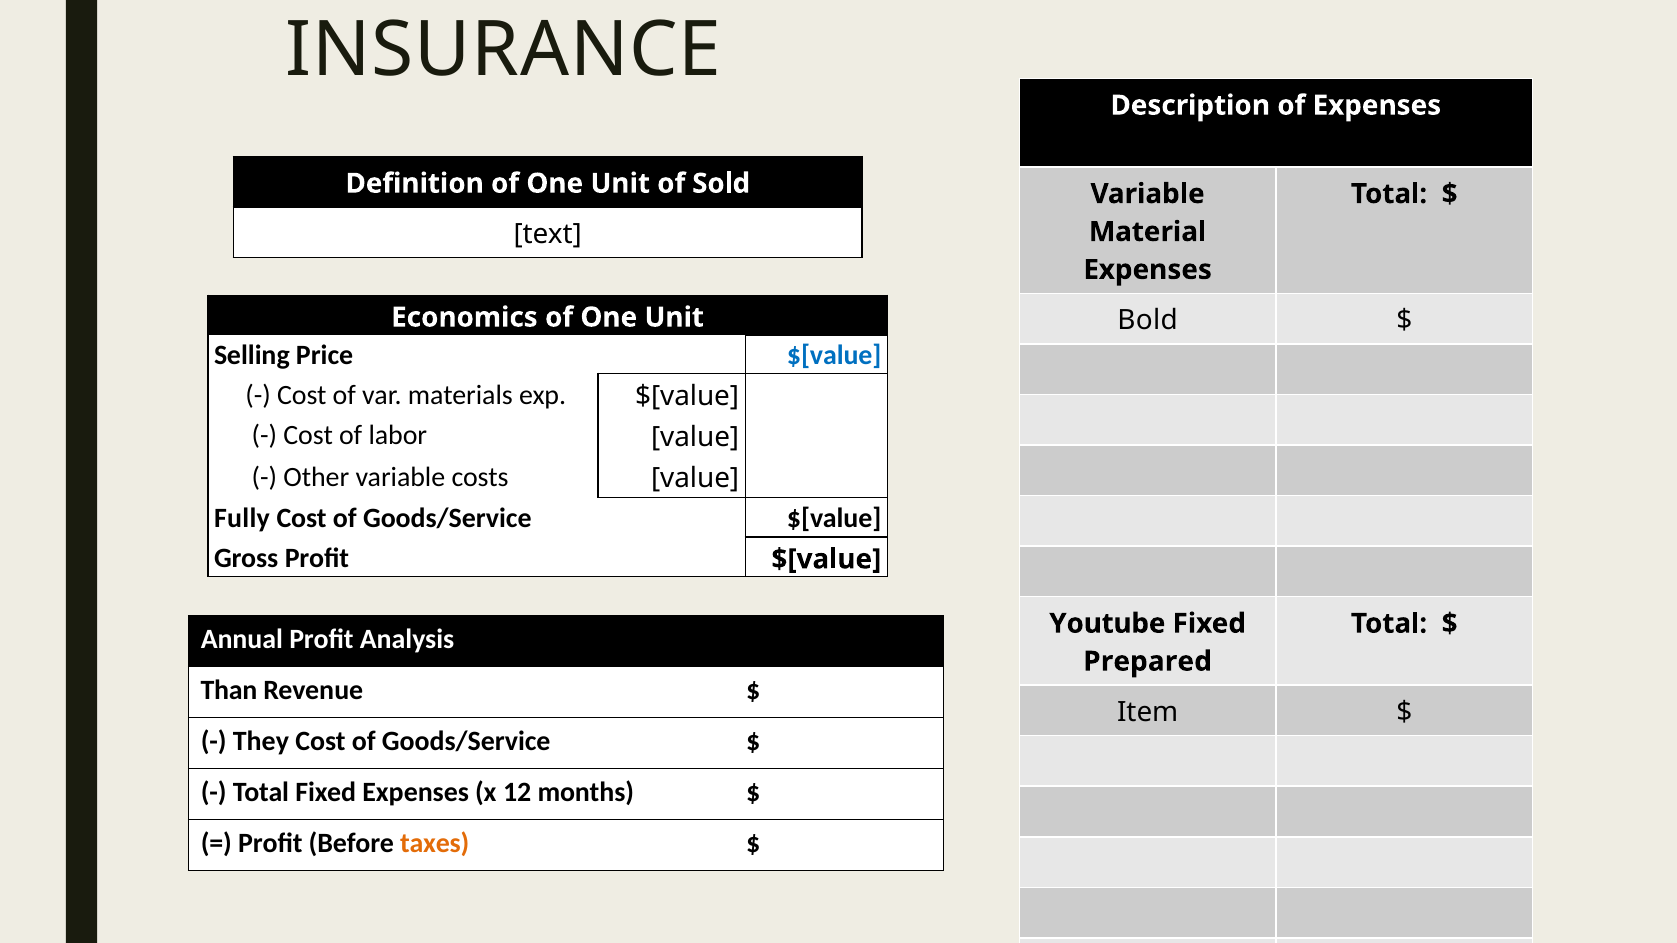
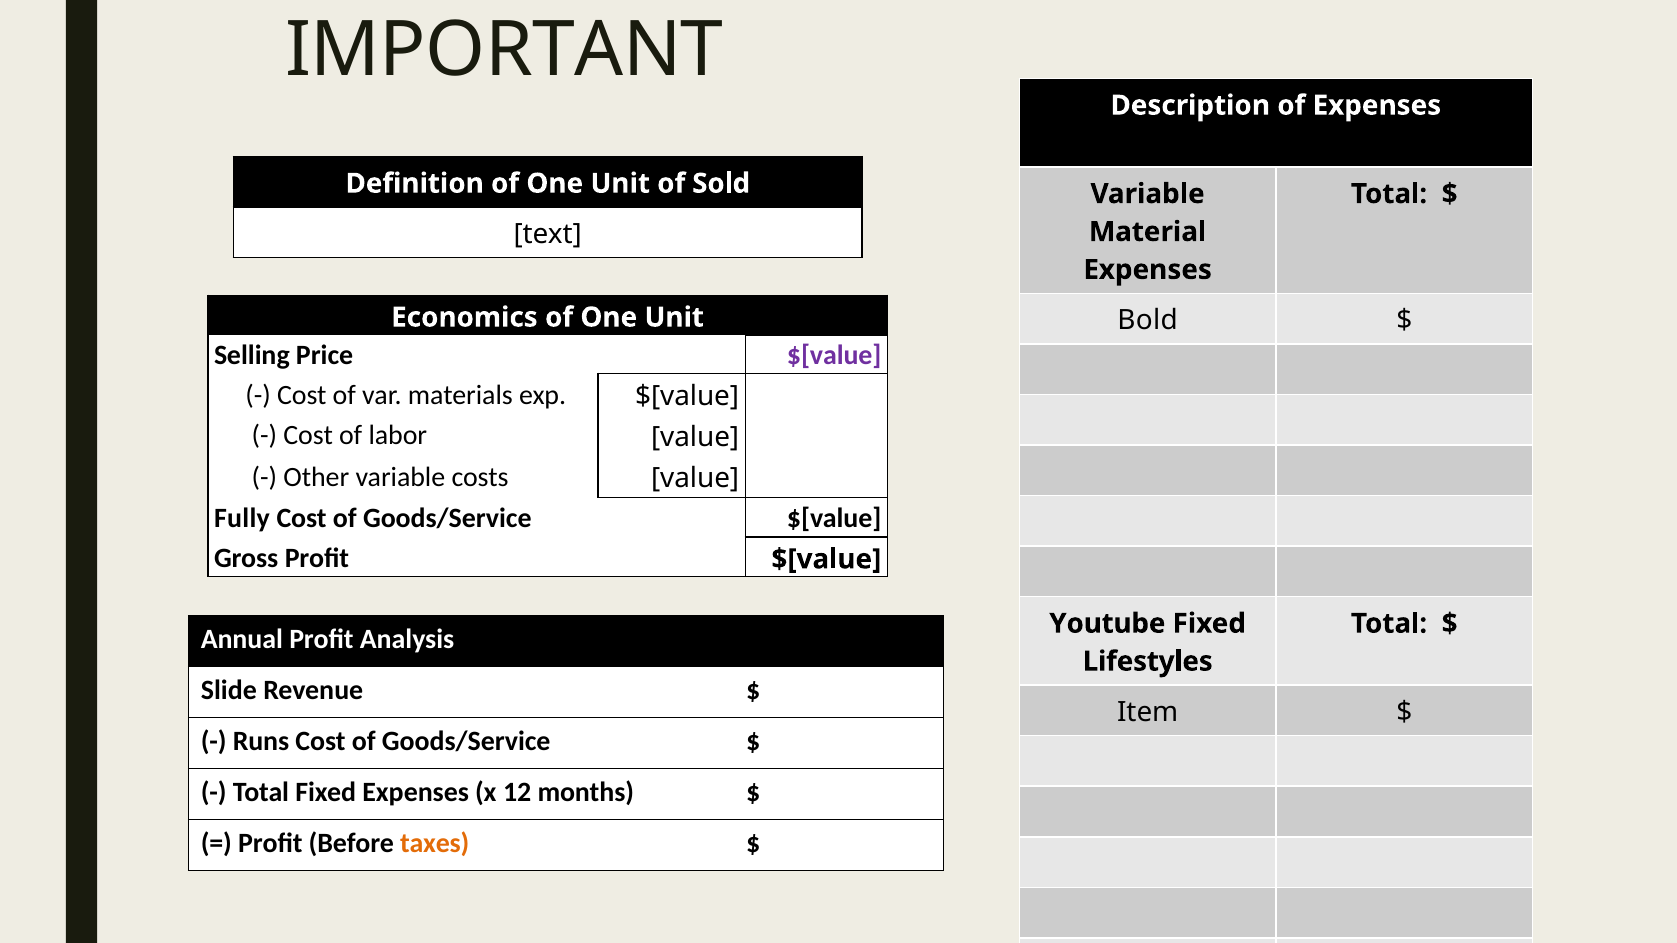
INSURANCE: INSURANCE -> IMPORTANT (504, 50)
$[value colour: blue -> purple (834, 355)
Prepared: Prepared -> Lifestyles (1148, 662)
Than: Than -> Slide (229, 691)
They: They -> Runs (261, 742)
